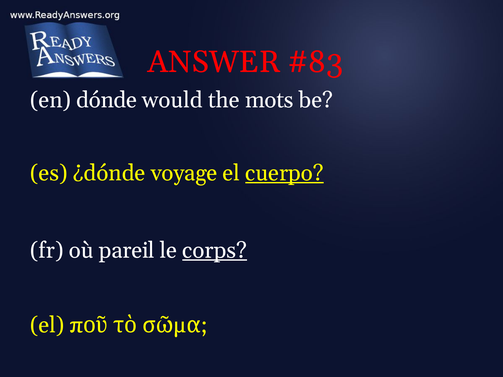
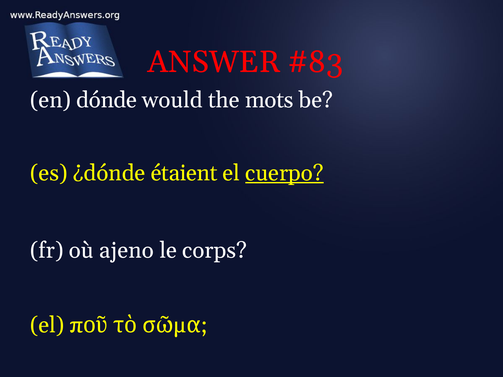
voyage: voyage -> étaient (184, 173)
pareil: pareil -> ajeno (127, 251)
corps underline: present -> none (215, 251)
